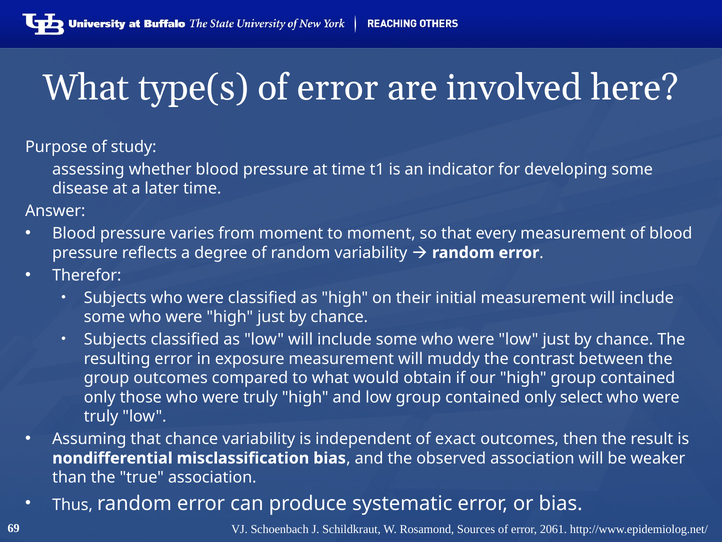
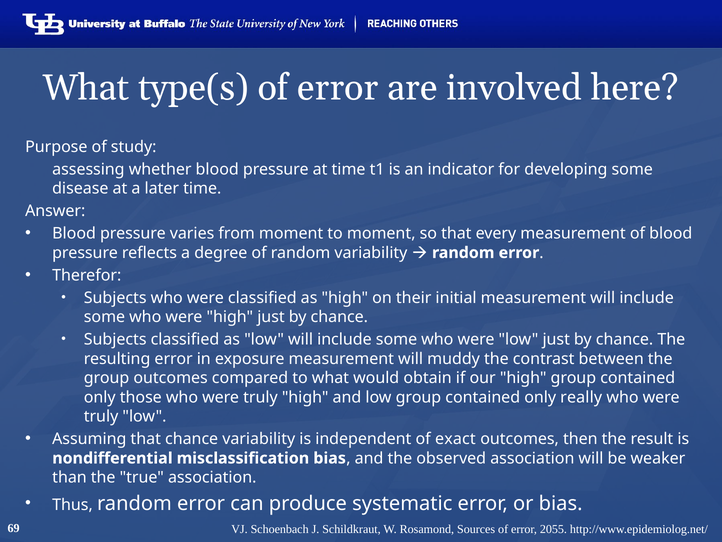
select: select -> really (581, 397)
2061: 2061 -> 2055 (553, 529)
